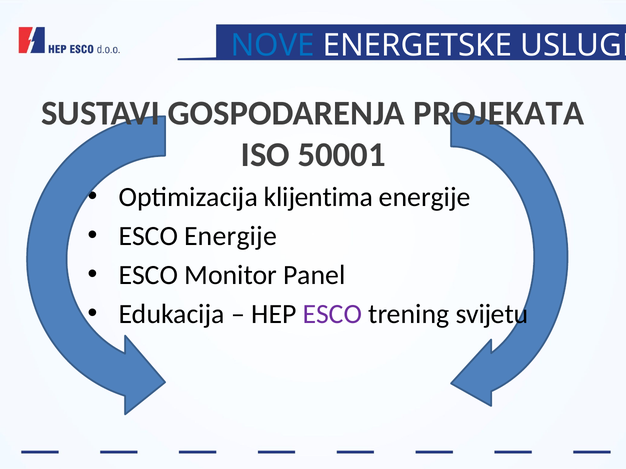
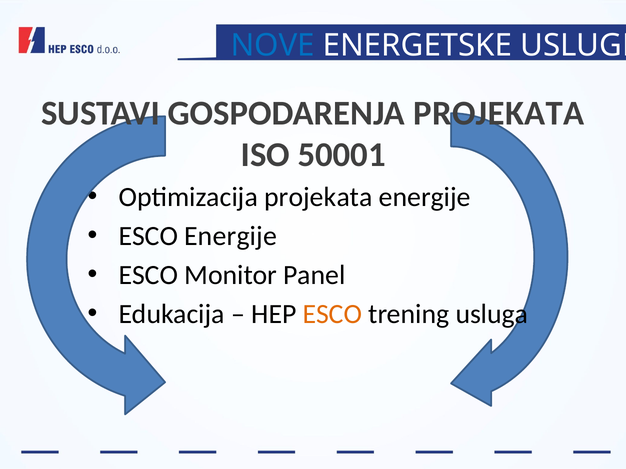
klijentima: klijentima -> projekata (318, 197)
ESCO colour: purple -> orange (332, 314)
svijetu: svijetu -> usluga (492, 314)
